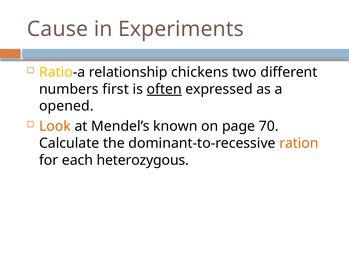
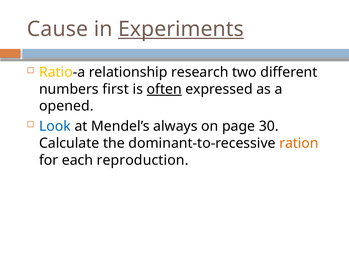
Experiments underline: none -> present (181, 29)
chickens: chickens -> research (200, 72)
Look colour: orange -> blue (55, 126)
known: known -> always (175, 126)
70: 70 -> 30 (269, 126)
heterozygous: heterozygous -> reproduction (143, 160)
